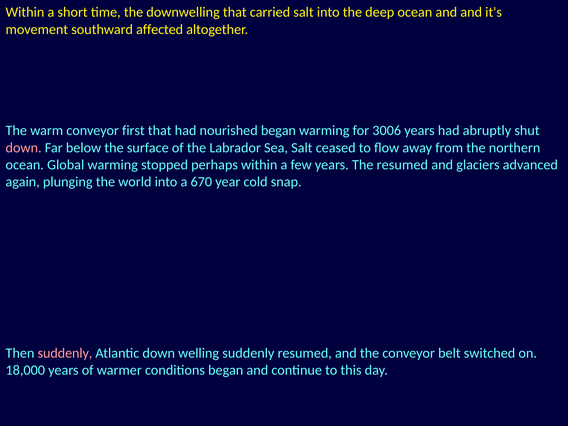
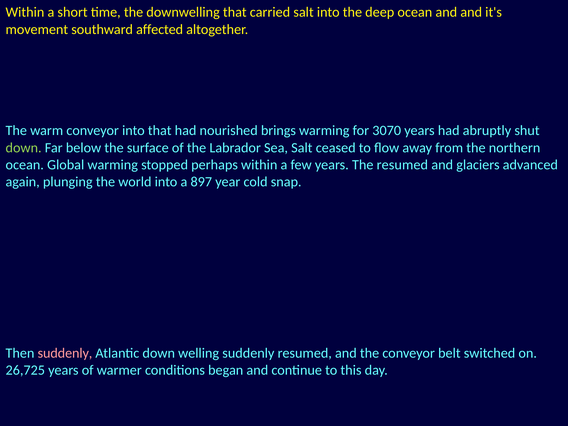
conveyor first: first -> into (133, 131)
nourished began: began -> brings (278, 131)
3006: 3006 -> 3070 (387, 131)
down colour: pink -> light green (24, 148)
670: 670 -> 897 (201, 182)
18,000: 18,000 -> 26,725 (25, 370)
